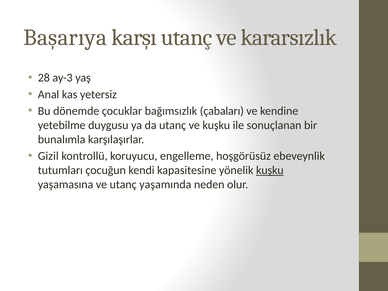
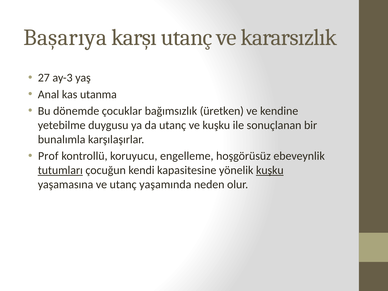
28: 28 -> 27 (44, 78)
yetersiz: yetersiz -> utanma (98, 94)
çabaları: çabaları -> üretken (222, 111)
Gizil: Gizil -> Prof (48, 156)
tutumları underline: none -> present (60, 170)
